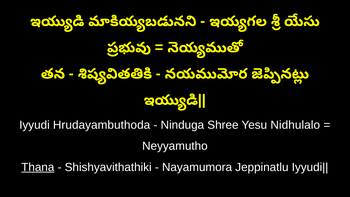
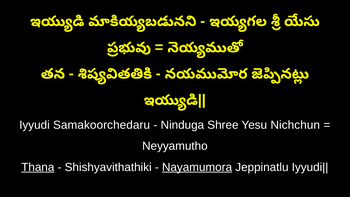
Hrudayambuthoda: Hrudayambuthoda -> Samakoorchedaru (102, 125)
Nidhulalo: Nidhulalo -> Nichchun (295, 125)
Nayamumora underline: none -> present (197, 167)
